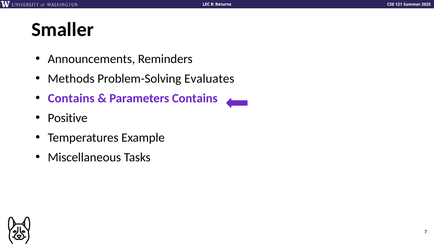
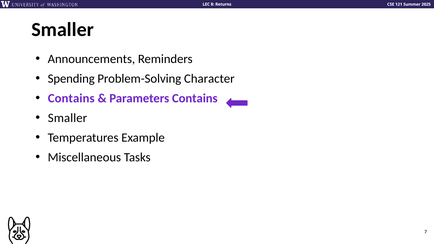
Methods: Methods -> Spending (71, 79)
Evaluates: Evaluates -> Character (209, 79)
Positive: Positive -> Smaller (68, 118)
